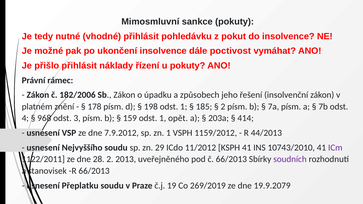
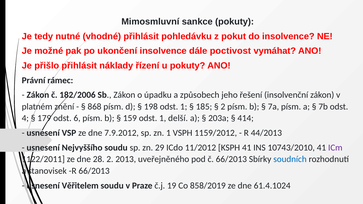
178: 178 -> 868 (94, 107)
968: 968 -> 179 (44, 118)
3: 3 -> 6 (77, 118)
opět: opět -> delší (178, 118)
soudních colour: purple -> blue (290, 159)
Přeplatku: Přeplatku -> Věřitelem (80, 186)
269/2019: 269/2019 -> 858/2019 (208, 186)
19.9.2079: 19.9.2079 -> 61.4.1024 (272, 186)
